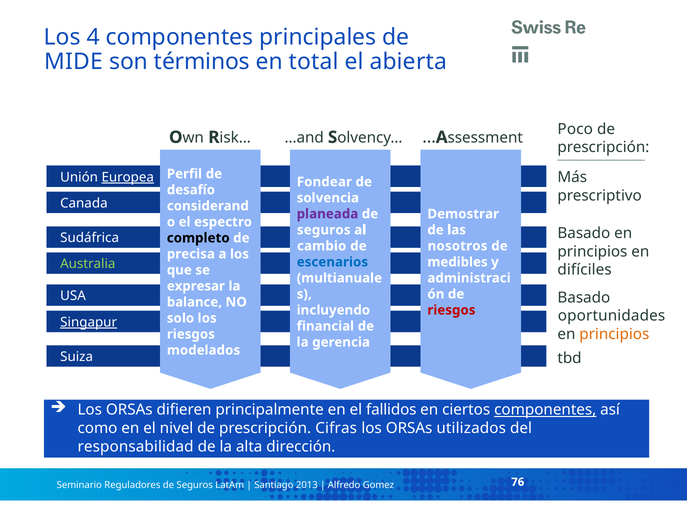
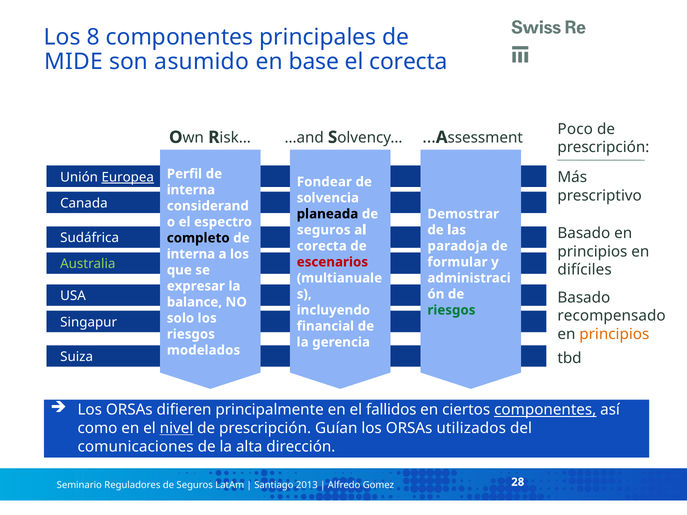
4: 4 -> 8 (93, 37)
términos: términos -> asumido (202, 62)
total: total -> base (314, 62)
el abierta: abierta -> corecta (408, 62)
desafío: desafío -> interna (191, 190)
planeada colour: purple -> black (327, 214)
cambio: cambio -> corecta (322, 246)
nosotros: nosotros -> paradoja (458, 246)
precisa: precisa -> interna (191, 254)
escenarios colour: blue -> red (332, 262)
medibles: medibles -> formular (457, 262)
riesgos colour: red -> green (451, 310)
oportunidades: oportunidades -> recompensado (612, 316)
Singapur underline: present -> none (89, 323)
nivel underline: none -> present (177, 428)
Cifras: Cifras -> Guían (336, 428)
responsabilidad: responsabilidad -> comunicaciones (136, 447)
76: 76 -> 28 (518, 482)
